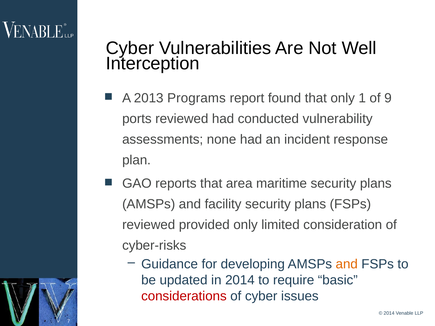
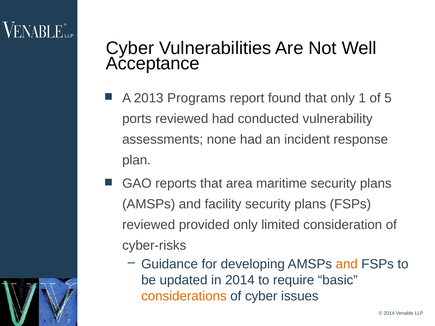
Interception: Interception -> Acceptance (153, 63)
9: 9 -> 5 (388, 98)
considerations colour: red -> orange (184, 296)
